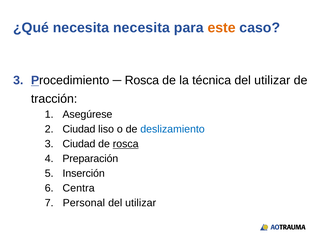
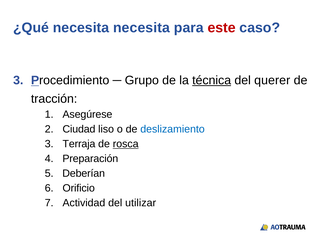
este colour: orange -> red (222, 28)
Rosca: Rosca -> Grupo (142, 80)
técnica underline: none -> present (212, 80)
utilizar: utilizar -> querer (272, 80)
Ciudad: Ciudad -> Terraja (79, 144)
Inserción: Inserción -> Deberían (84, 173)
Centra: Centra -> Orificio (79, 188)
Personal: Personal -> Actividad (84, 203)
